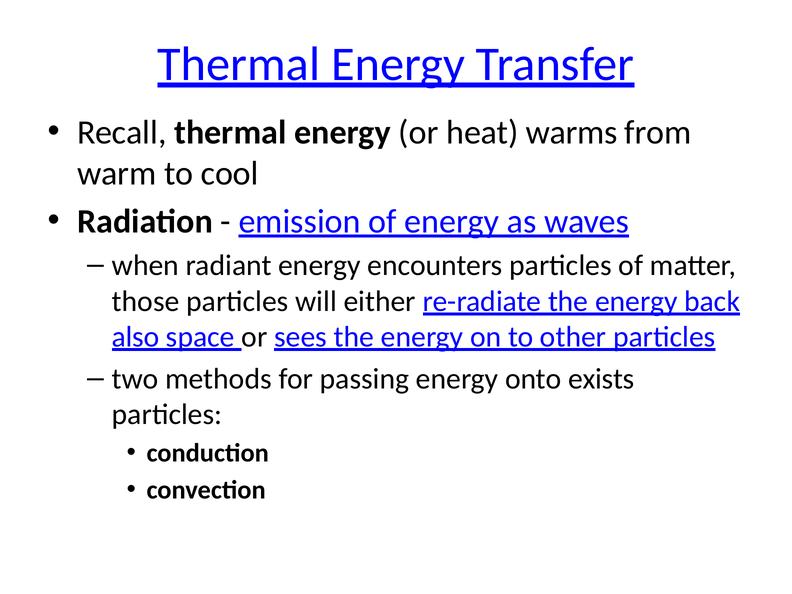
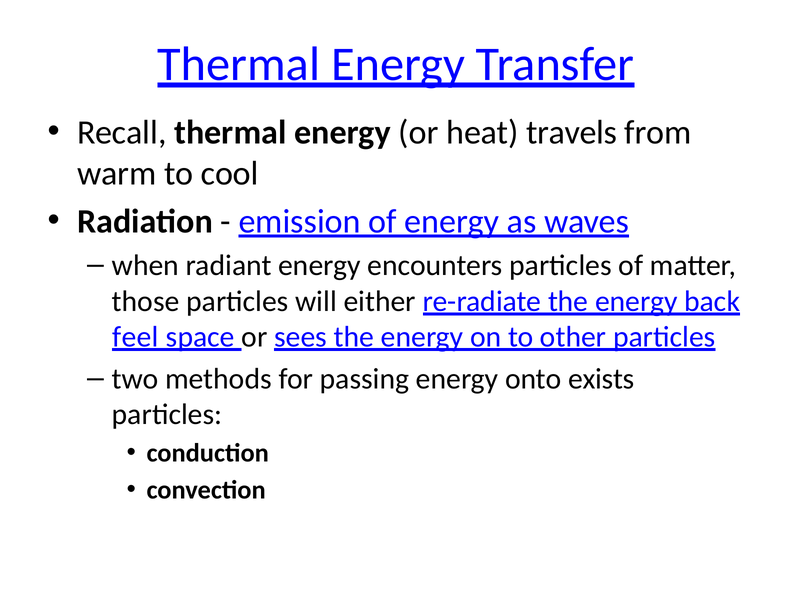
warms: warms -> travels (572, 132)
also: also -> feel (135, 337)
